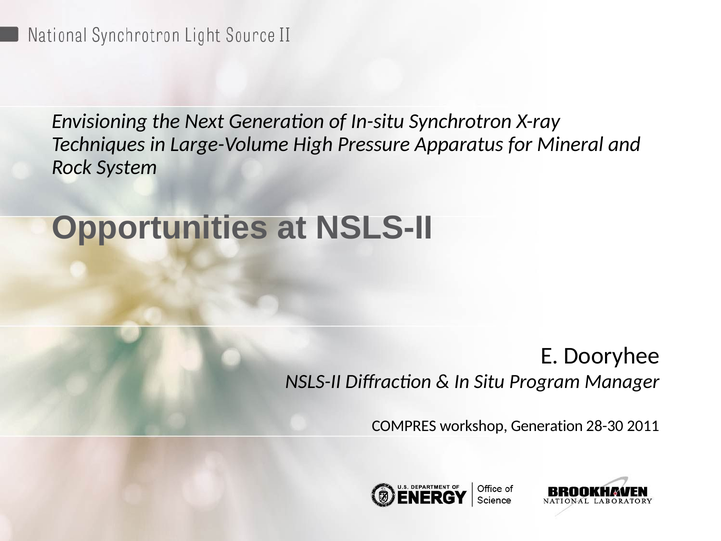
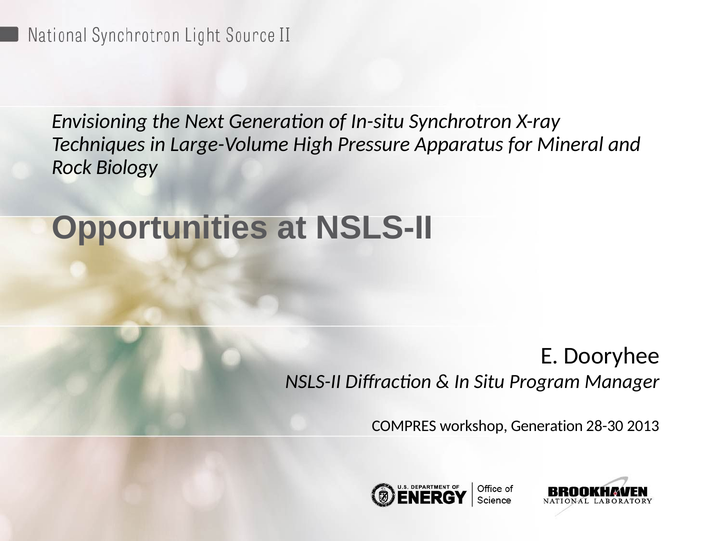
System: System -> Biology (127, 167)
2011: 2011 -> 2013 (643, 426)
